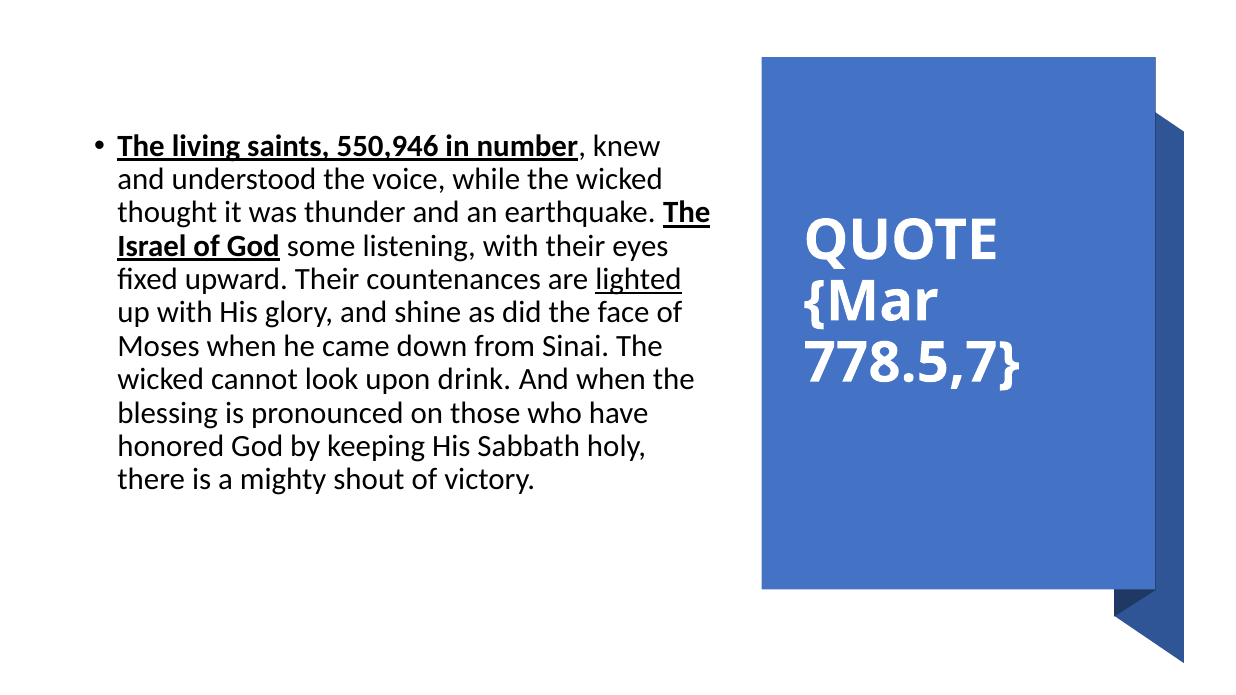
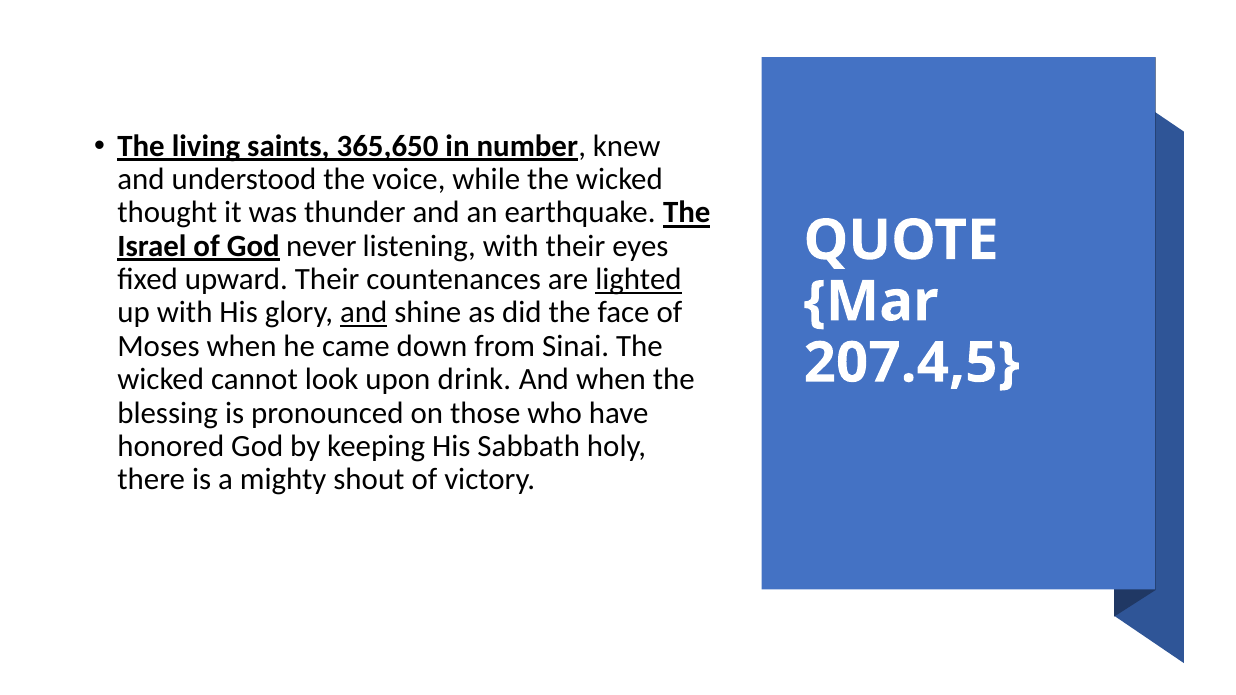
550,946: 550,946 -> 365,650 (388, 146)
some: some -> never (321, 246)
and underline: none -> present (364, 313)
778.5,7: 778.5,7 -> 207.4,5 (912, 363)
